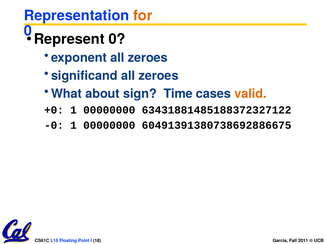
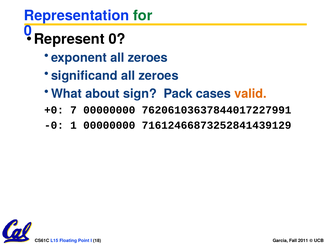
for colour: orange -> green (143, 16)
Time: Time -> Pack (178, 94)
+0 1: 1 -> 7 (73, 110)
63431881485188372327122: 63431881485188372327122 -> 76206103637844017227991 (217, 110)
60491391380738692886675: 60491391380738692886675 -> 71612466873252841439129 (217, 125)
